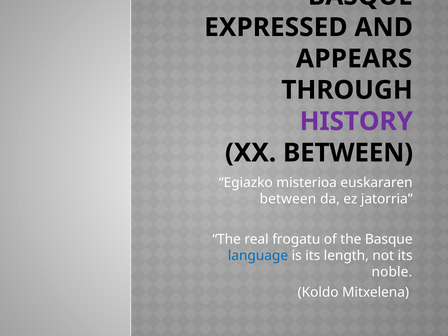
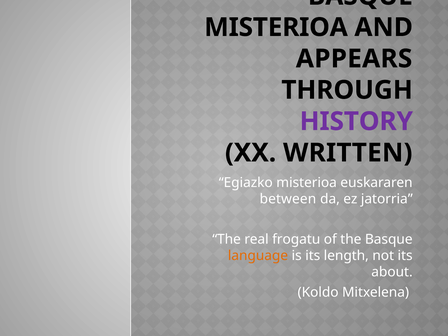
EXPRESSED: EXPRESSED -> MISTERIOA (276, 27)
XX BETWEEN: BETWEEN -> WRITTEN (348, 153)
language colour: blue -> orange (258, 256)
noble: noble -> about (392, 272)
